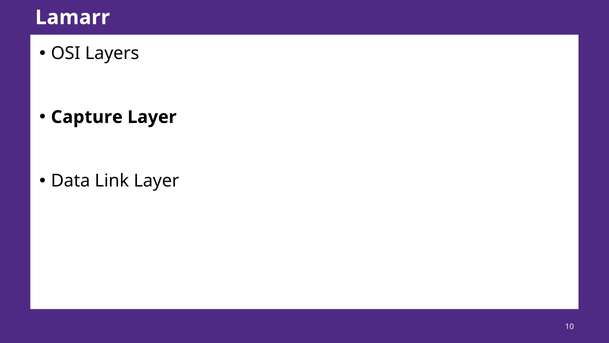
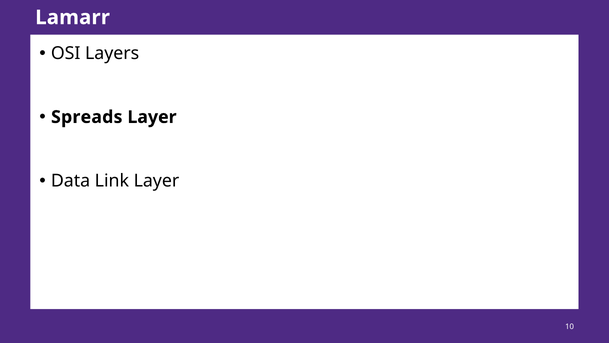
Capture: Capture -> Spreads (87, 117)
